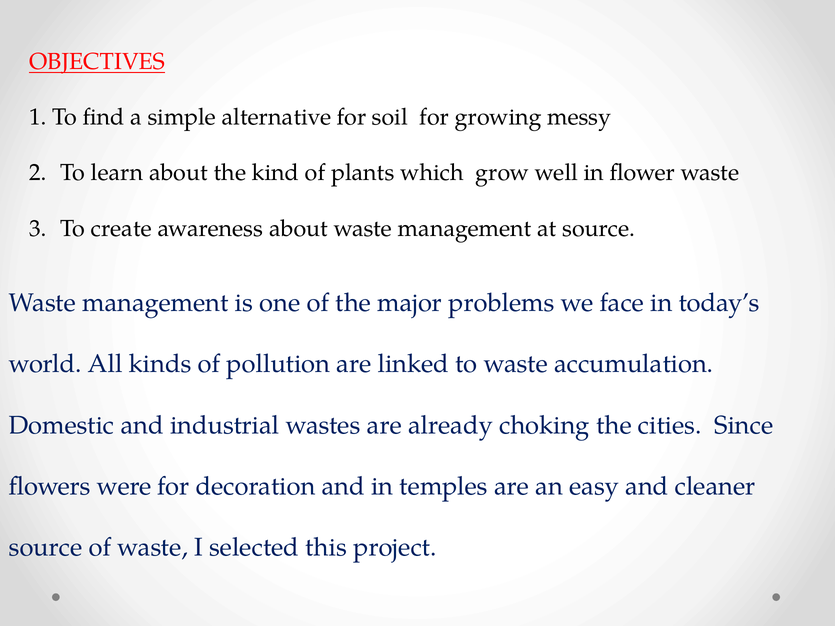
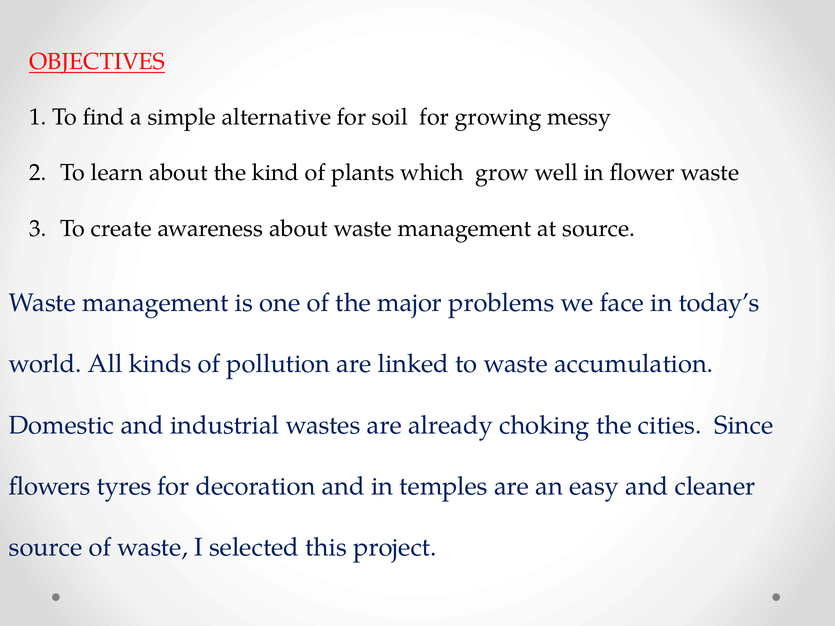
were: were -> tyres (124, 487)
